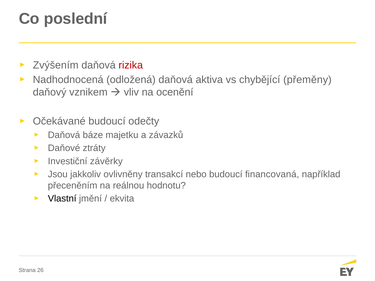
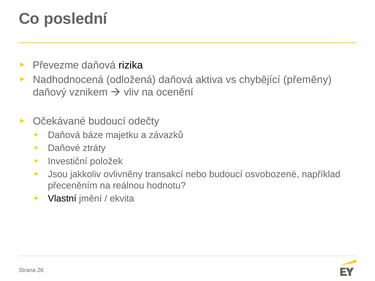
Zvýšením: Zvýšením -> Převezme (56, 65)
rizika colour: red -> black (131, 65)
závěrky: závěrky -> položek (106, 161)
financovaná: financovaná -> osvobozené (272, 174)
